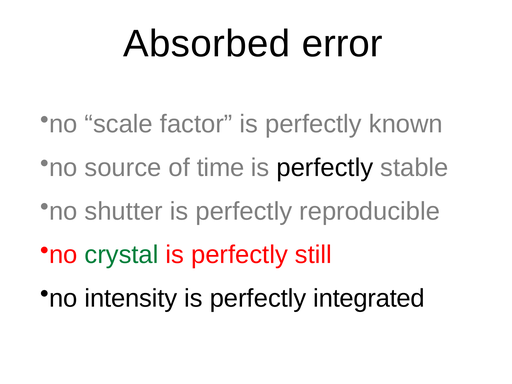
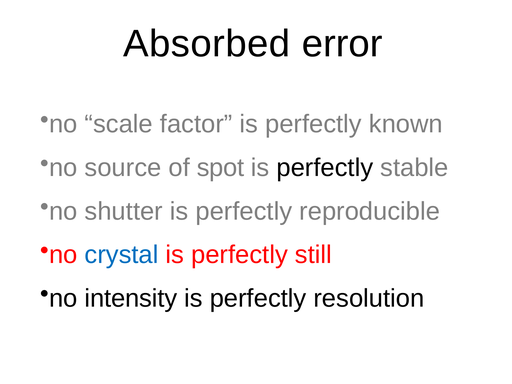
time: time -> spot (221, 168)
crystal colour: green -> blue (122, 255)
integrated: integrated -> resolution (369, 298)
